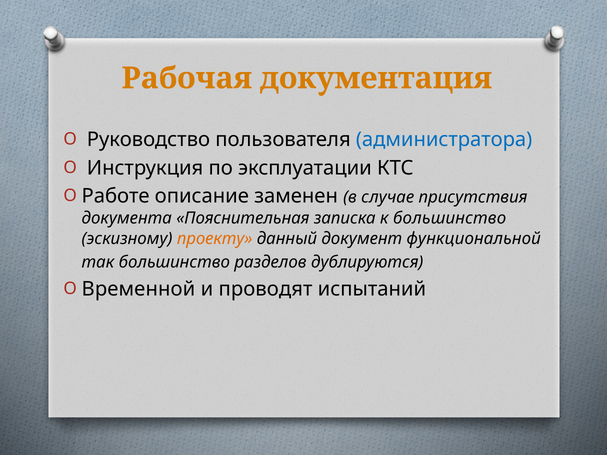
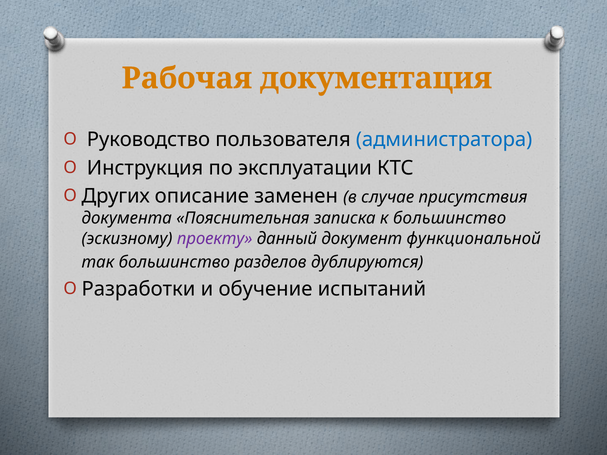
Работе: Работе -> Других (116, 196)
проекту colour: orange -> purple (215, 239)
Временной: Временной -> Разработки (139, 289)
проводят: проводят -> обучение (266, 289)
